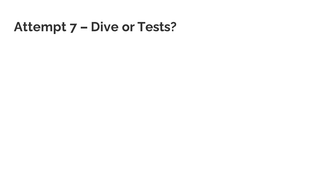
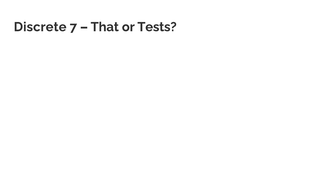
Attempt: Attempt -> Discrete (40, 27)
Dive: Dive -> That (105, 27)
